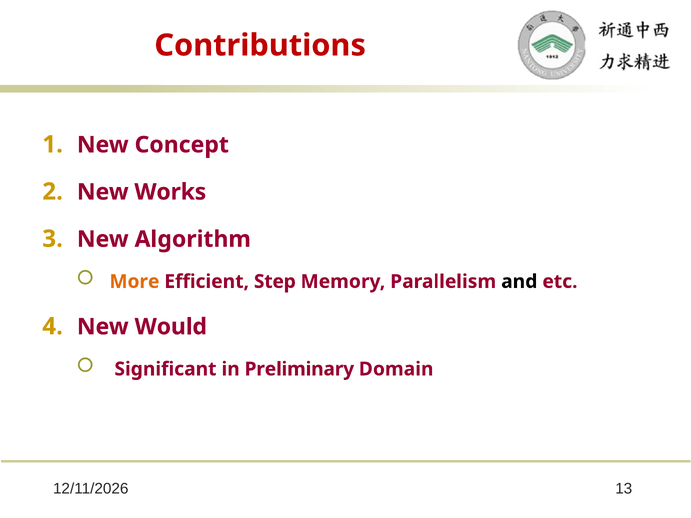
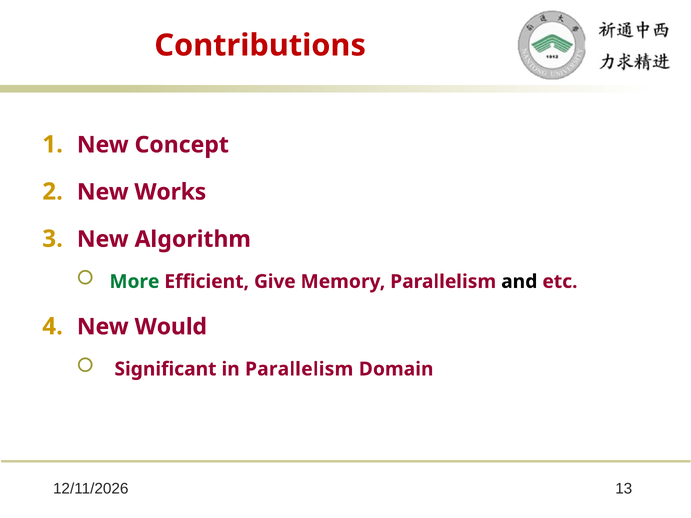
More colour: orange -> green (134, 282)
Step: Step -> Give (275, 282)
in Preliminary: Preliminary -> Parallelism (299, 369)
